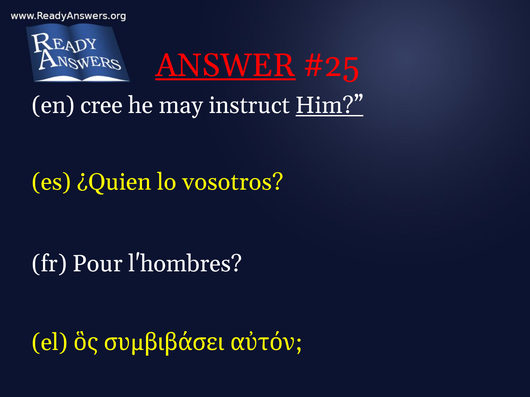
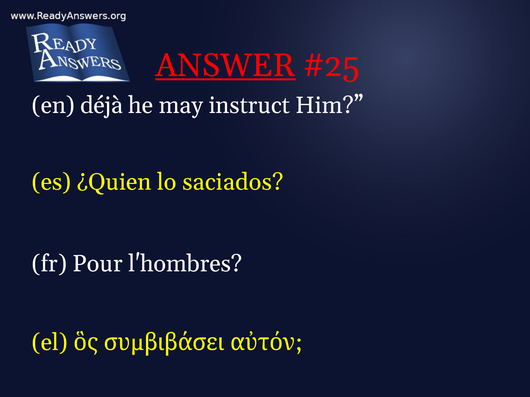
cree: cree -> déjà (102, 106)
Him underline: present -> none (330, 106)
vosotros: vosotros -> saciados (233, 182)
